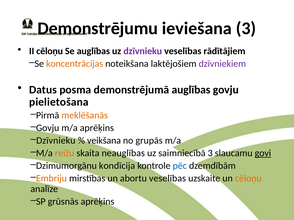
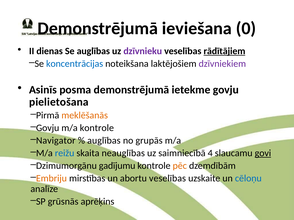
Demonstrējumu: Demonstrējumu -> Demonstrējumā (98, 28)
ieviešana 3: 3 -> 0 (246, 28)
II cēloņu: cēloņu -> dienas (50, 51)
rādītājiem underline: none -> present (224, 51)
koncentrācijas colour: orange -> blue (75, 64)
Datus: Datus -> Asinīs (43, 90)
demonstrējumā auglības: auglības -> ietekme (191, 90)
m/a aprēķins: aprēķins -> kontrole (97, 128)
Dzīvnieku: Dzīvnieku -> Navigator (56, 141)
veikšana: veikšana -> auglības (104, 141)
reižu colour: orange -> blue (65, 153)
saimniecībā 3: 3 -> 4 (210, 153)
kondīcija: kondīcija -> gadījumu (117, 166)
pēc colour: blue -> orange (180, 166)
cēloņu colour: orange -> blue (248, 179)
